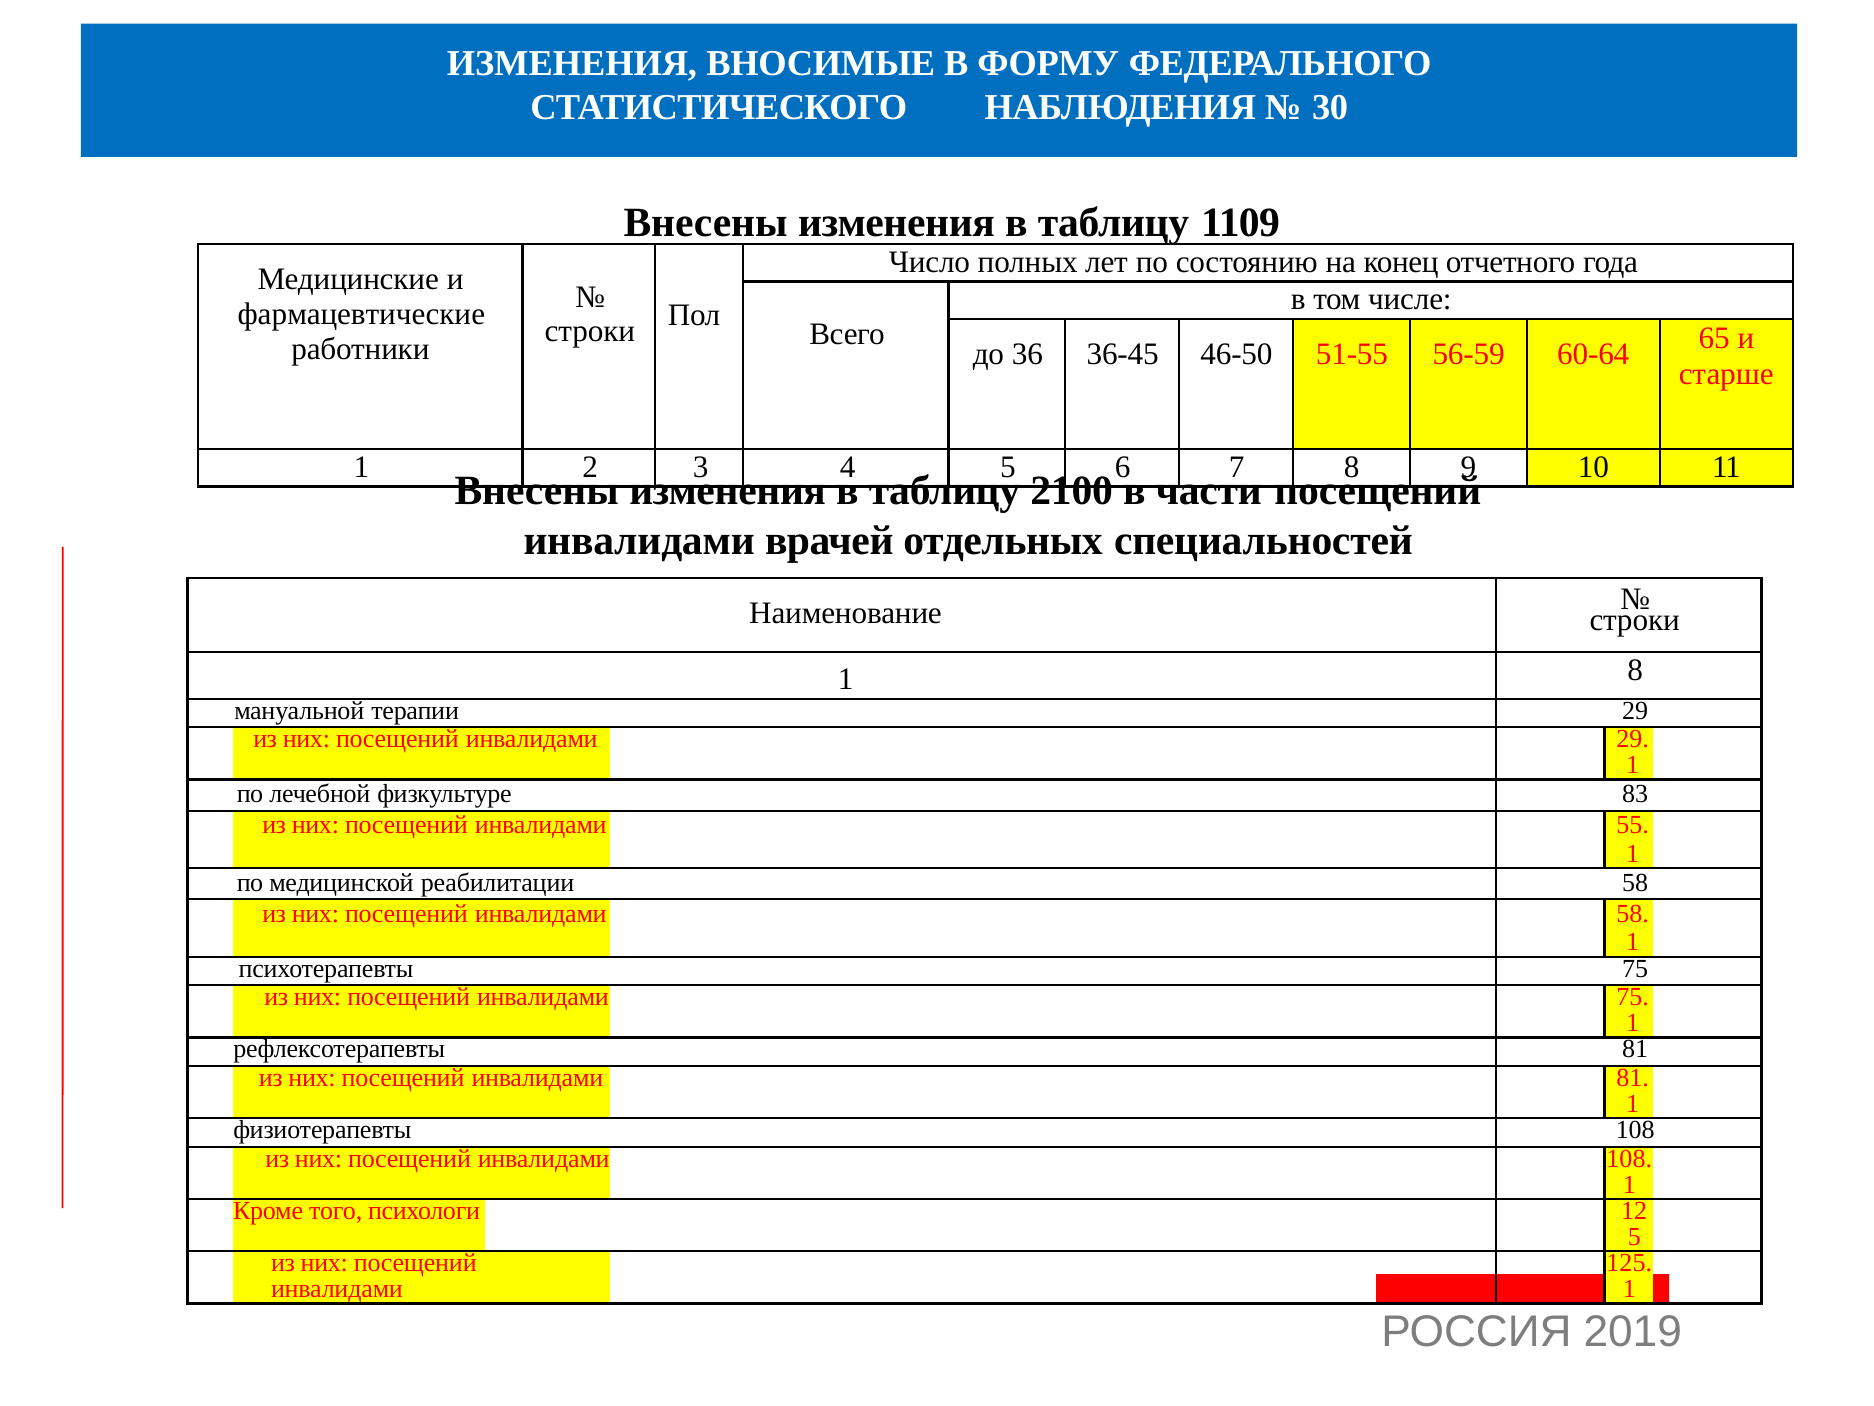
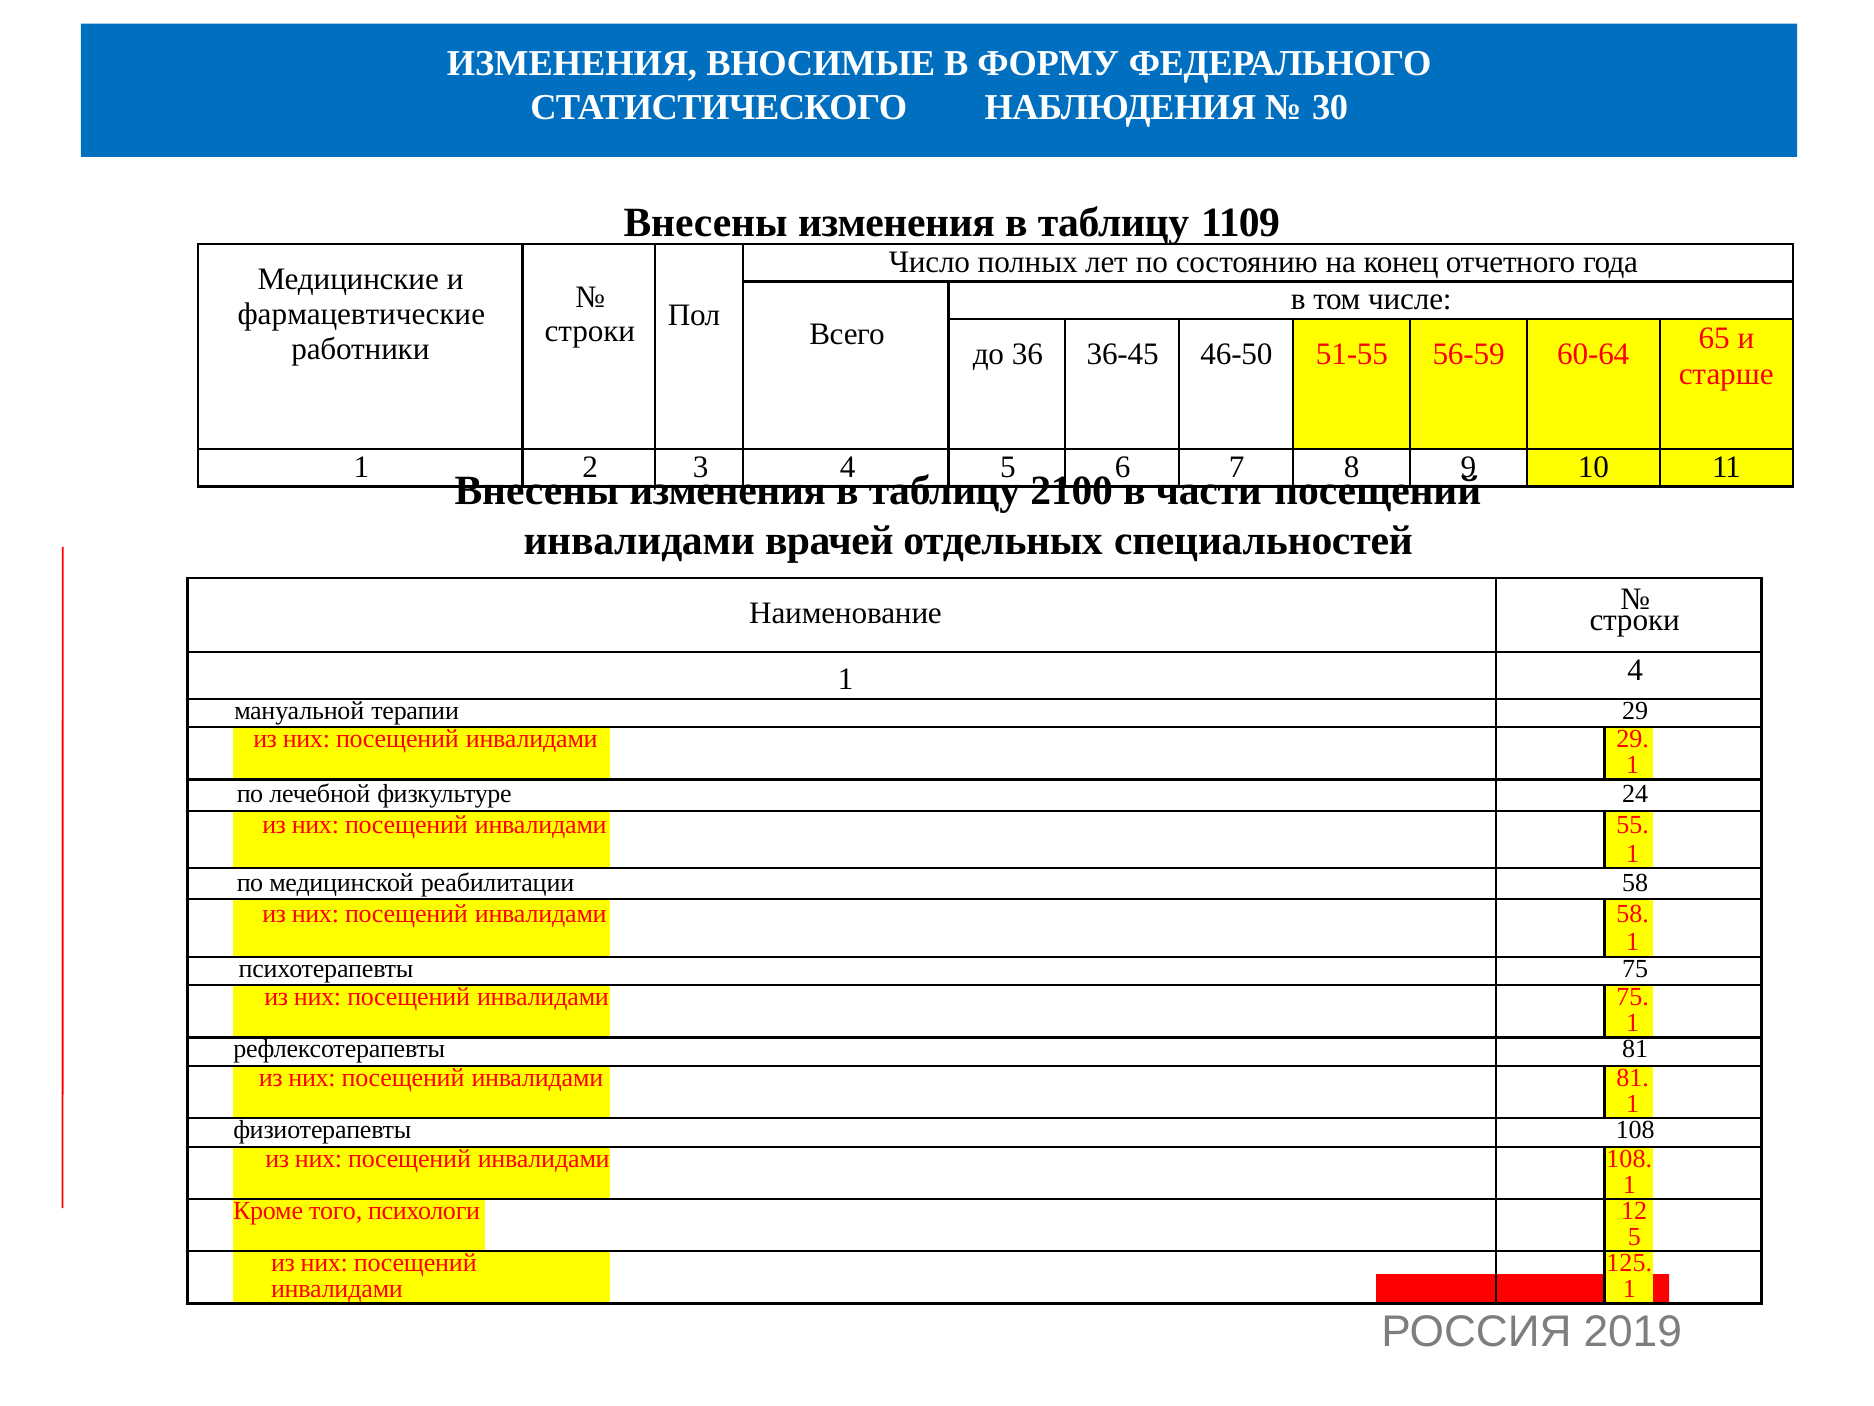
1 8: 8 -> 4 (1635, 670)
83: 83 -> 24 (1635, 794)
